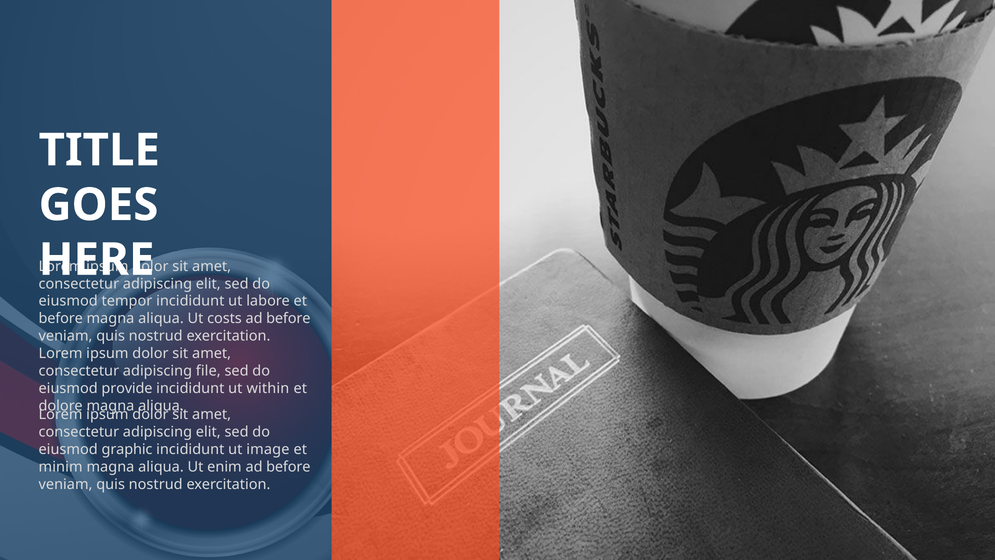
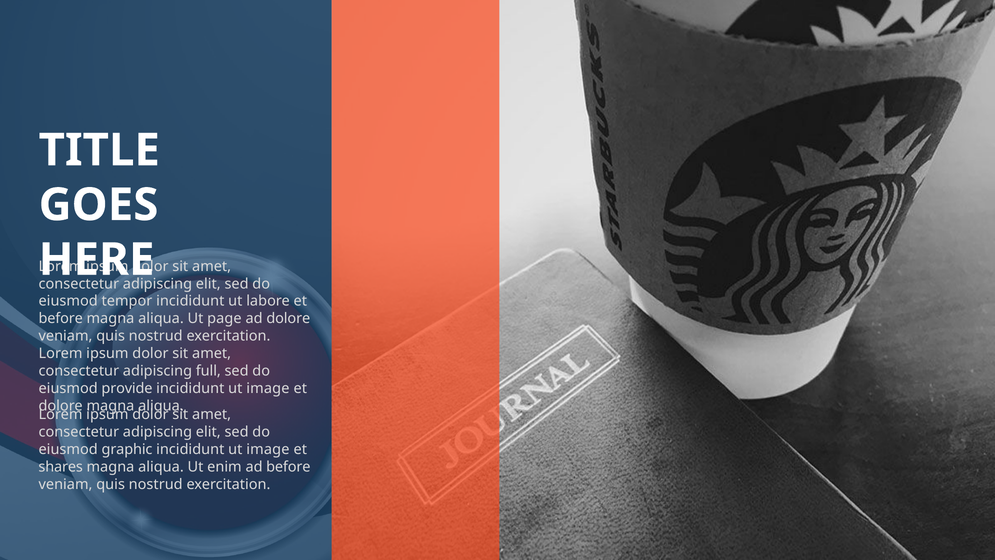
costs: costs -> page (224, 318)
before: before -> dolore (288, 318)
file: file -> full (208, 371)
within: within -> image (268, 388)
minim: minim -> shares (61, 467)
